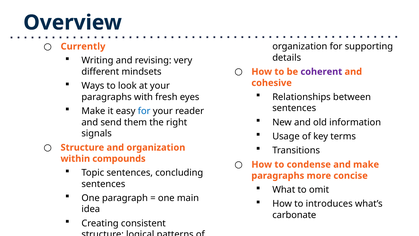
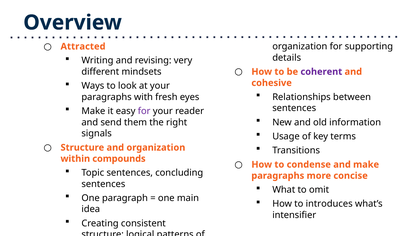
Currently: Currently -> Attracted (83, 46)
for colour: blue -> purple (144, 111)
carbonate: carbonate -> intensifier (294, 215)
